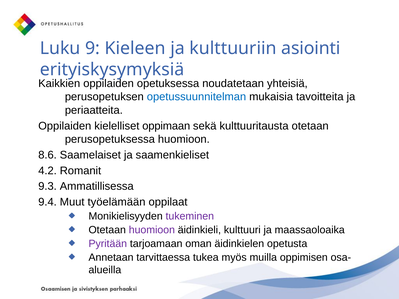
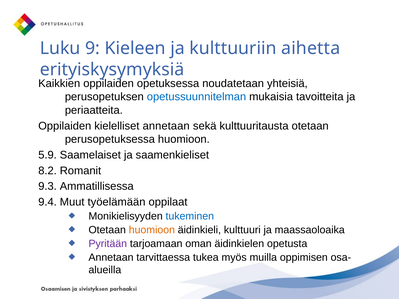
asiointi: asiointi -> aihetta (311, 48)
kielelliset oppimaan: oppimaan -> annetaan (166, 126)
8.6: 8.6 -> 5.9 (48, 155)
4.2: 4.2 -> 8.2 (48, 171)
tukeminen colour: purple -> blue (190, 216)
huomioon colour: purple -> orange (152, 230)
